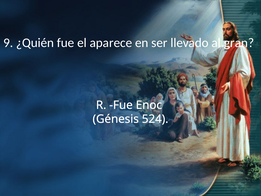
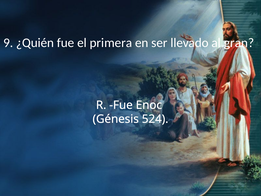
aparece: aparece -> primera (111, 43)
